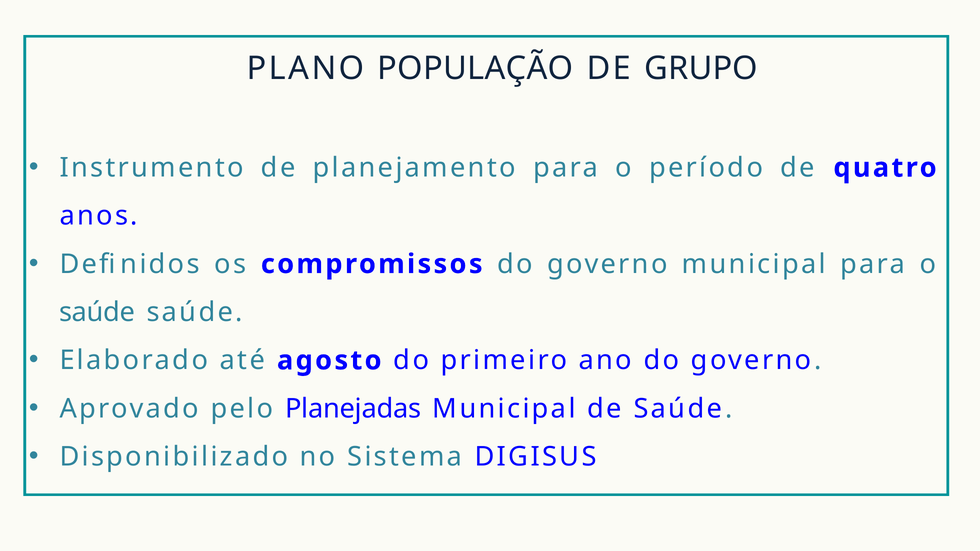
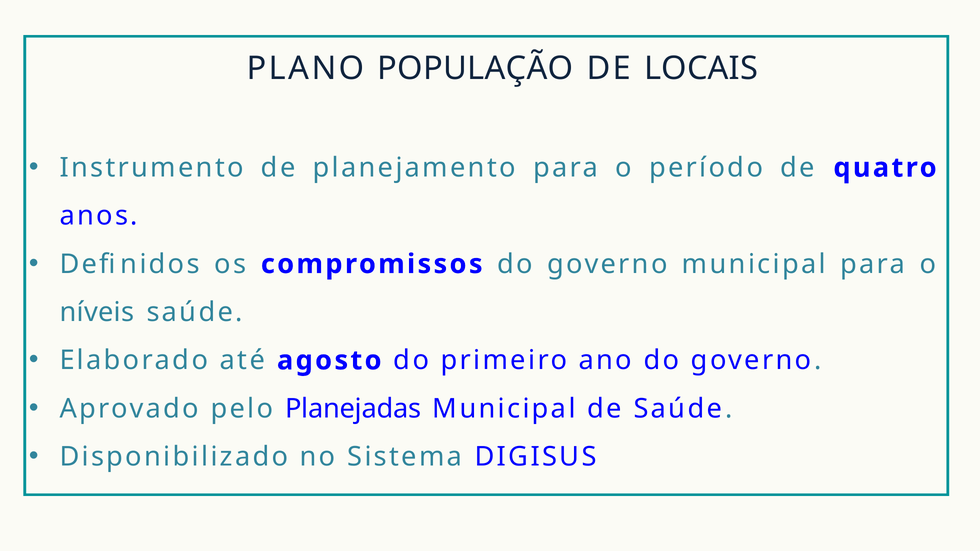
GRUPO: GRUPO -> LOCAIS (701, 69)
saúde: saúde -> níveis (97, 312)
